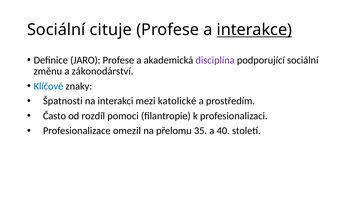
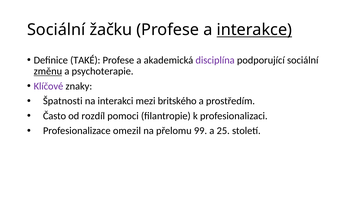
cituje: cituje -> žačku (111, 30)
JARO: JARO -> TAKÉ (85, 60)
změnu underline: none -> present (48, 71)
zákonodárství: zákonodárství -> psychoterapie (103, 71)
Klíčové colour: blue -> purple (48, 86)
katolické: katolické -> britského (177, 101)
35: 35 -> 99 (201, 131)
40: 40 -> 25 (223, 131)
